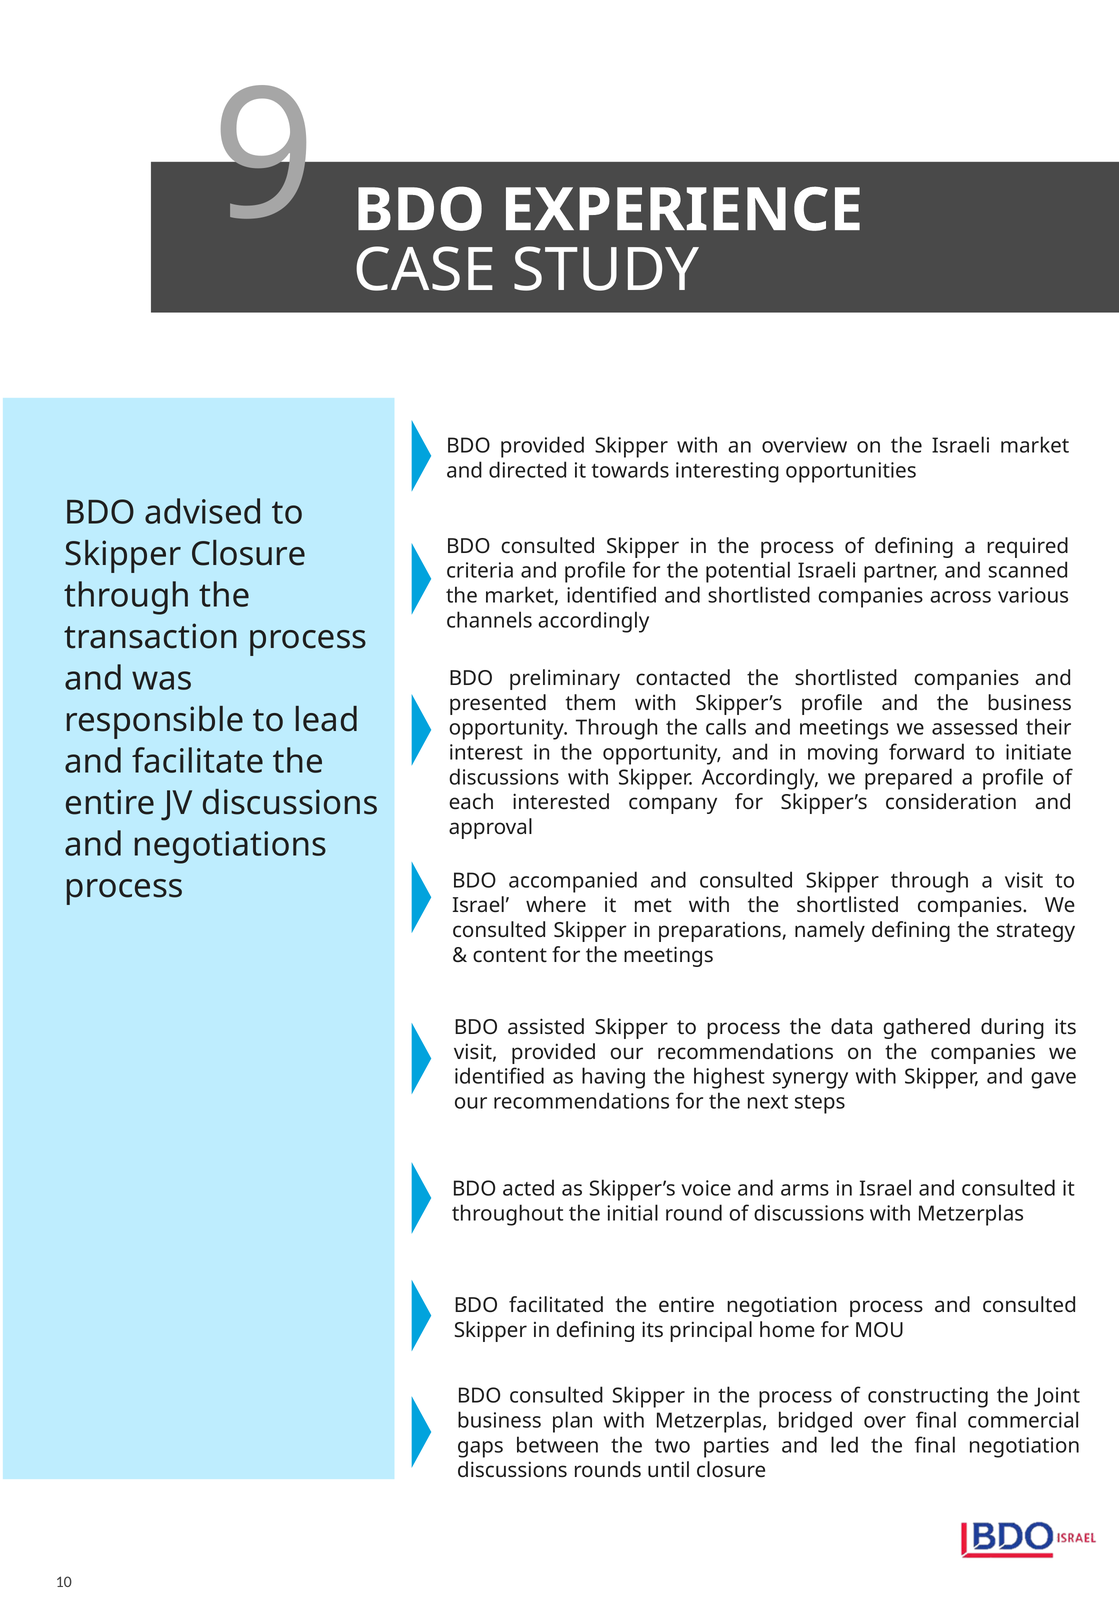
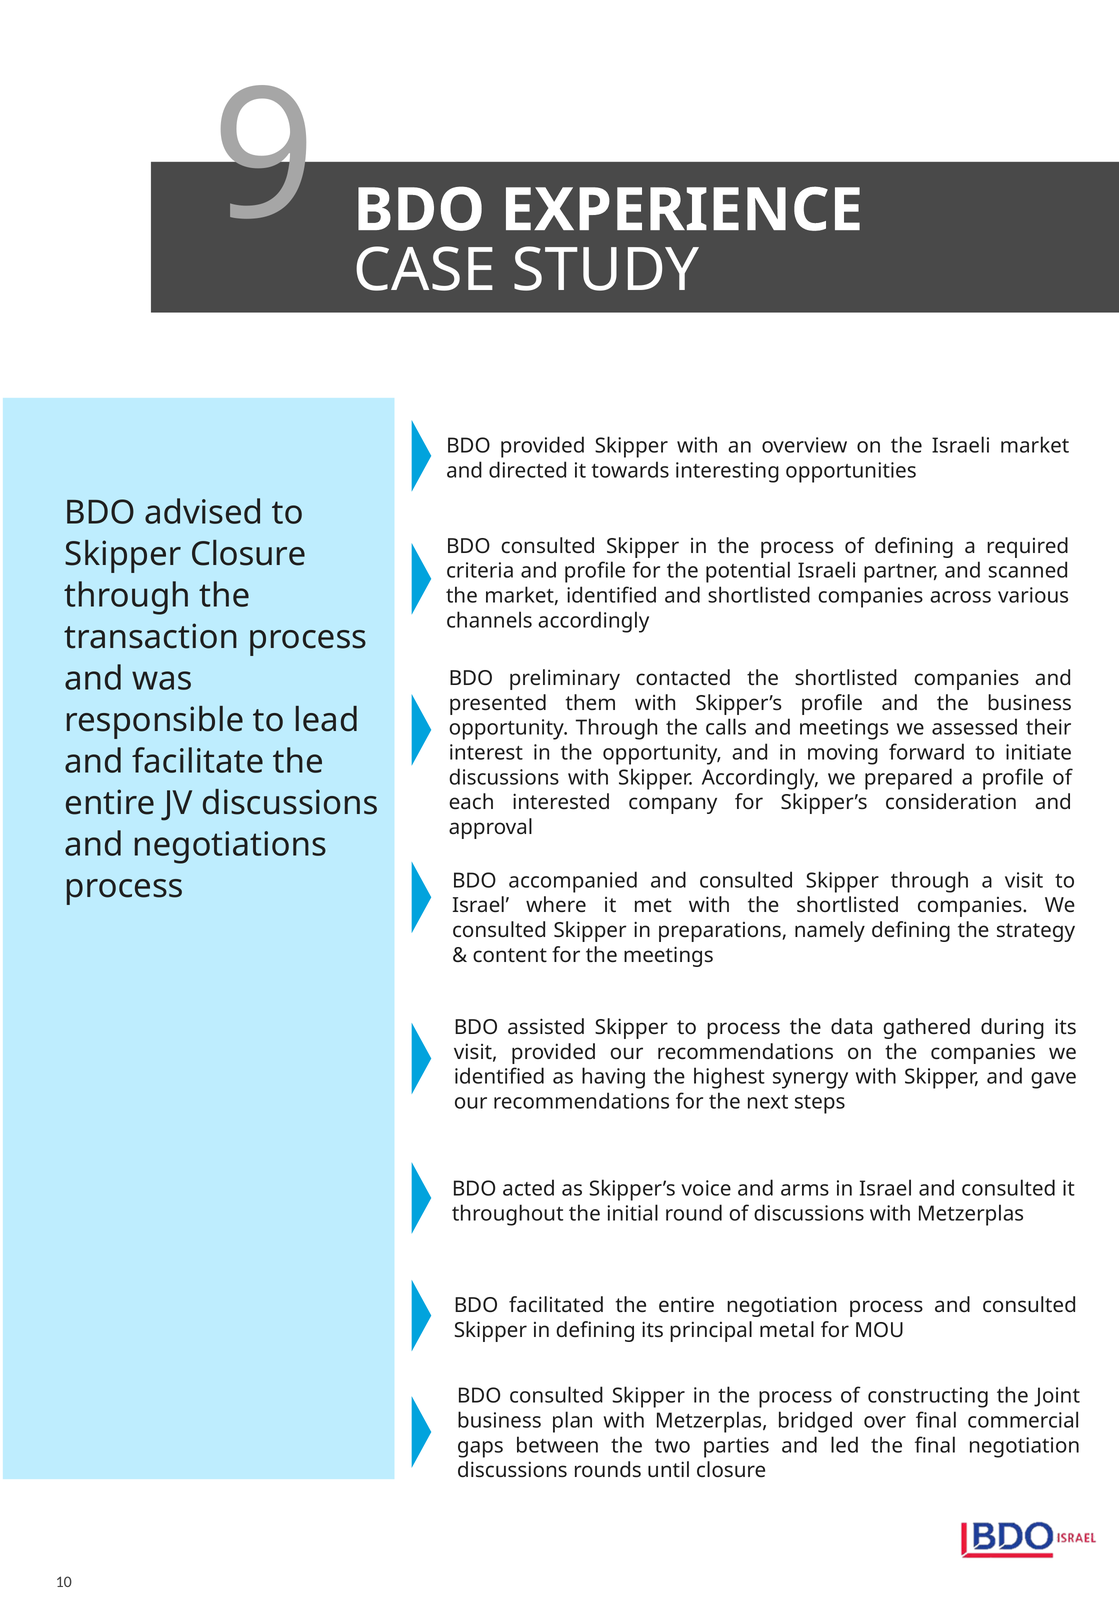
home: home -> metal (787, 1331)
